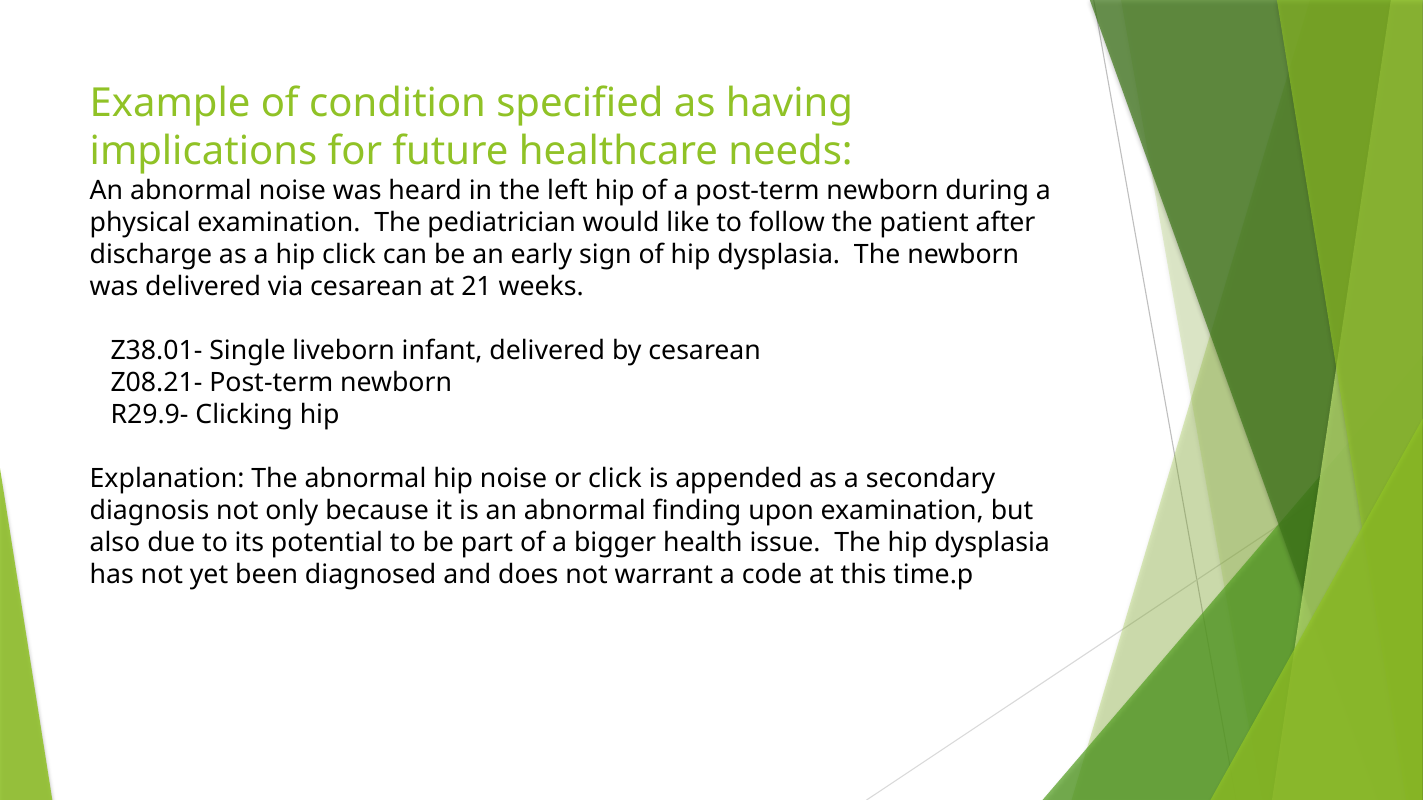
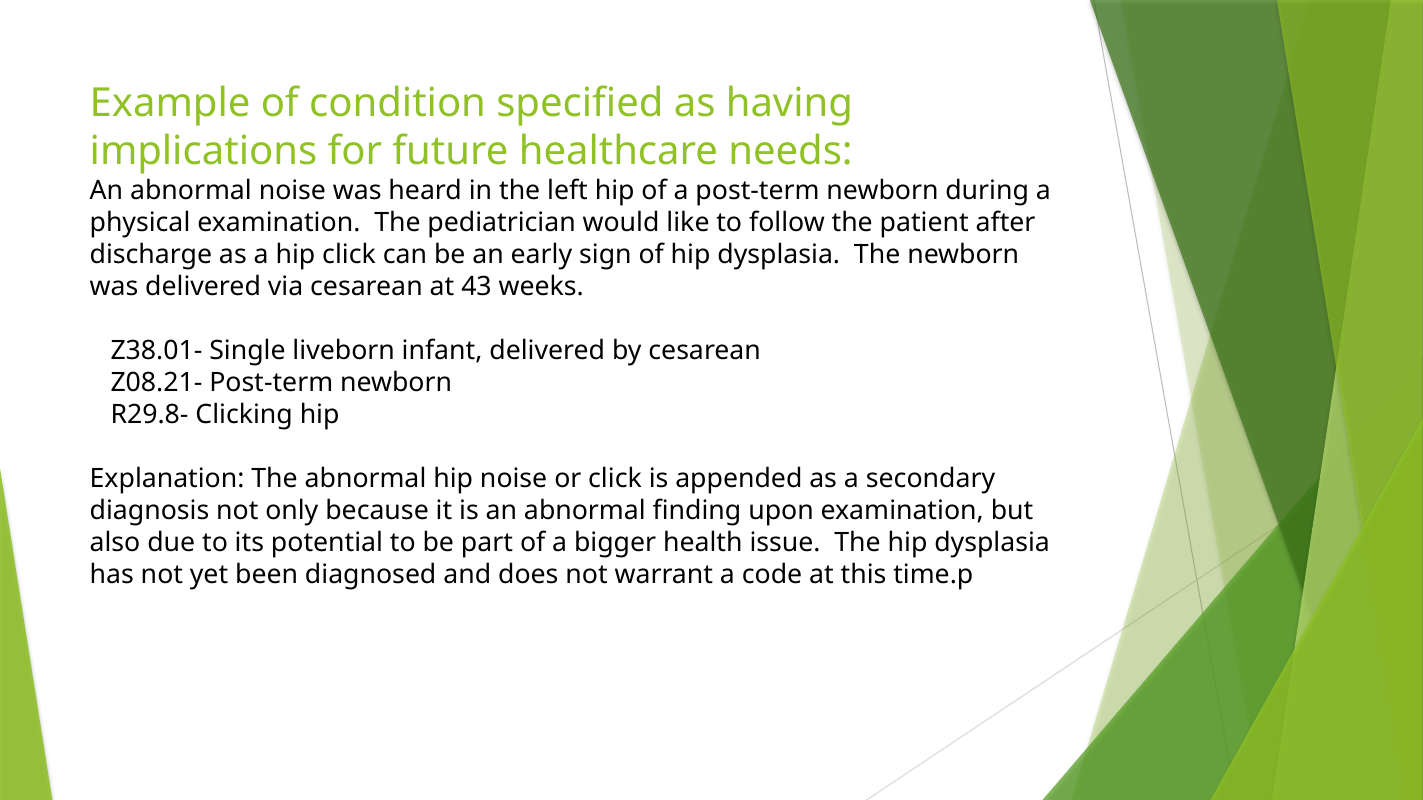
21: 21 -> 43 (476, 287)
R29.9-: R29.9- -> R29.8- (149, 415)
